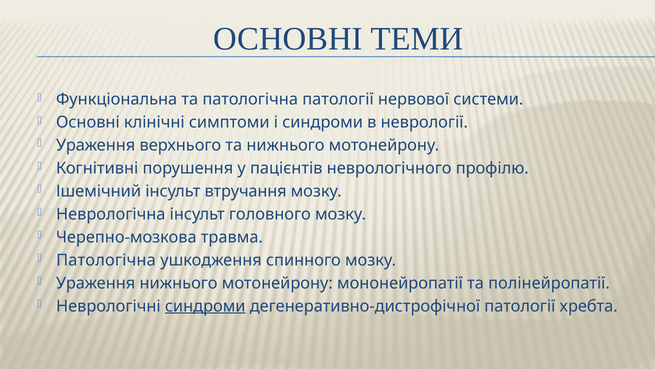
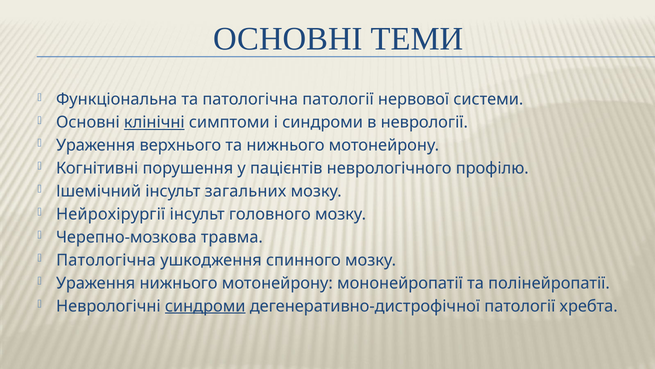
клінічні underline: none -> present (154, 122)
втручання: втручання -> загальних (245, 191)
Неврологічна: Неврологічна -> Нейрохірургії (111, 214)
